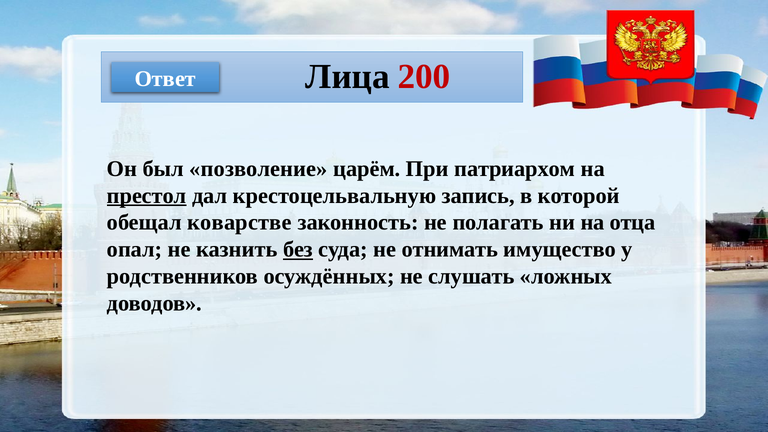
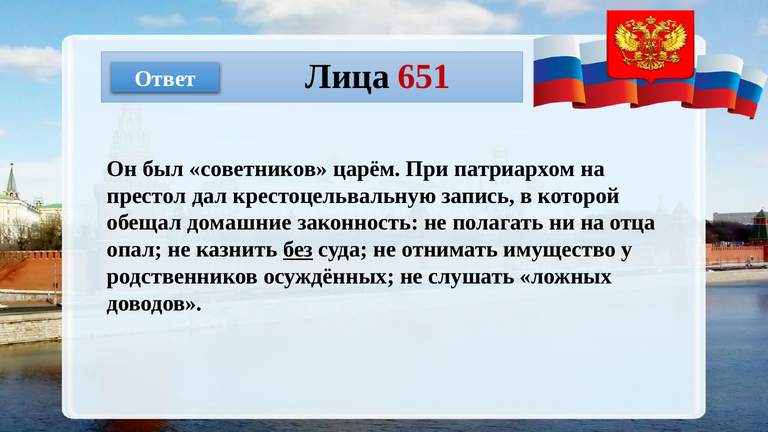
200: 200 -> 651 (424, 77)
позволение: позволение -> советников (259, 169)
престол underline: present -> none (147, 196)
коварстве: коварстве -> домашние (239, 223)
